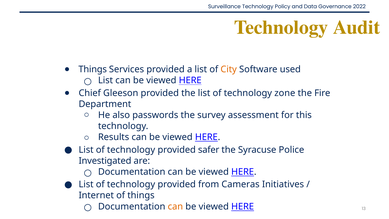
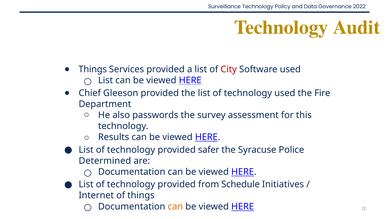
City colour: orange -> red (229, 69)
technology zone: zone -> used (285, 93)
Investigated: Investigated -> Determined (105, 161)
Cameras: Cameras -> Schedule (241, 184)
